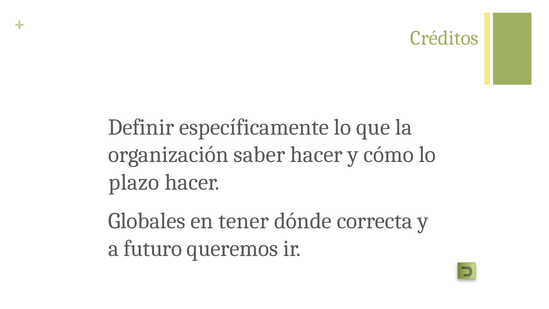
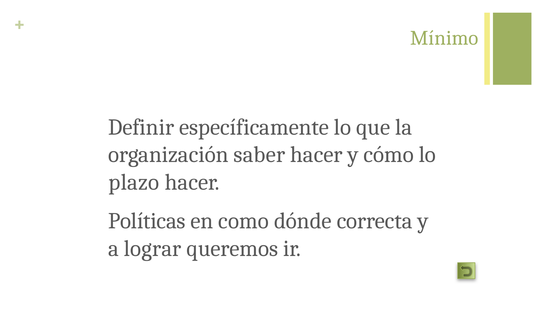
Créditos: Créditos -> Mínimo (444, 38)
Globales: Globales -> Políticas (147, 221)
tener: tener -> como (244, 221)
futuro: futuro -> lograr (153, 248)
